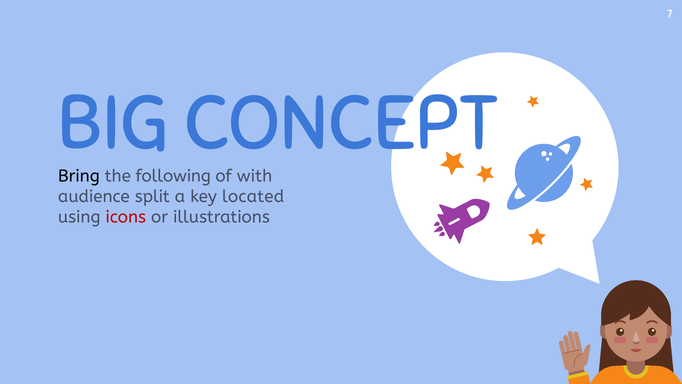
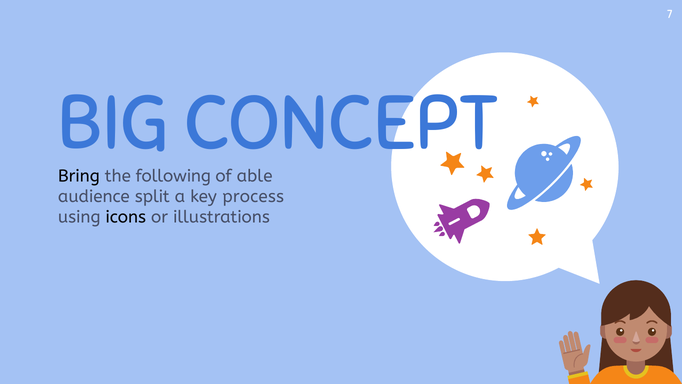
with: with -> able (255, 176)
located: located -> process (253, 197)
icons colour: red -> black (126, 217)
